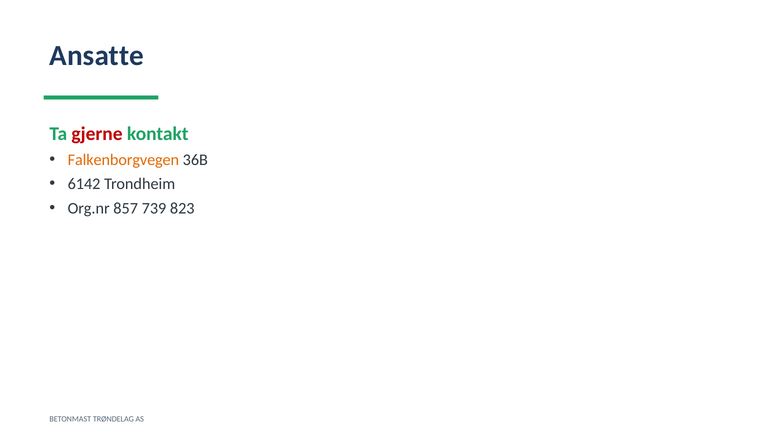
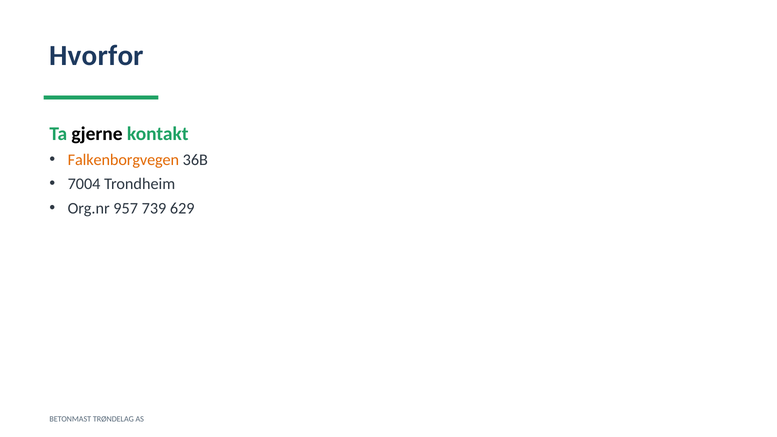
Ansatte: Ansatte -> Hvorfor (97, 55)
gjerne colour: red -> black (97, 134)
6142: 6142 -> 7004 (84, 184)
857: 857 -> 957 (126, 208)
823: 823 -> 629 (182, 208)
